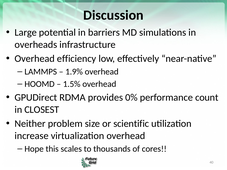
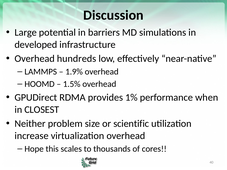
overheads: overheads -> developed (36, 45)
efficiency: efficiency -> hundreds (77, 59)
0%: 0% -> 1% (131, 98)
count: count -> when (207, 98)
